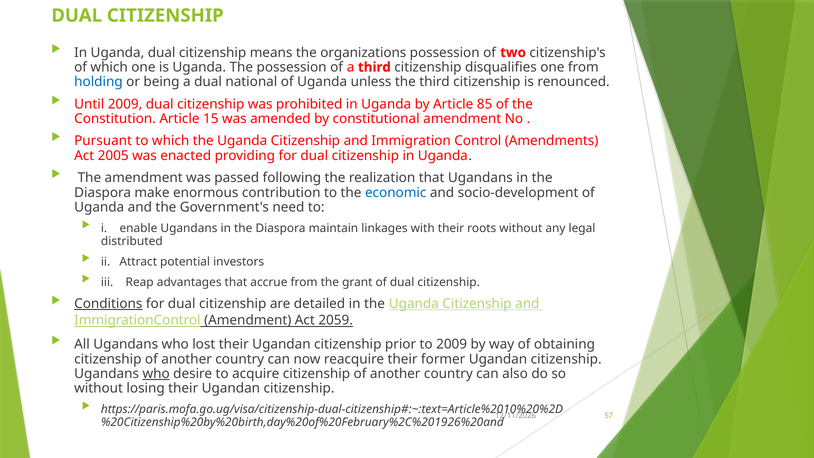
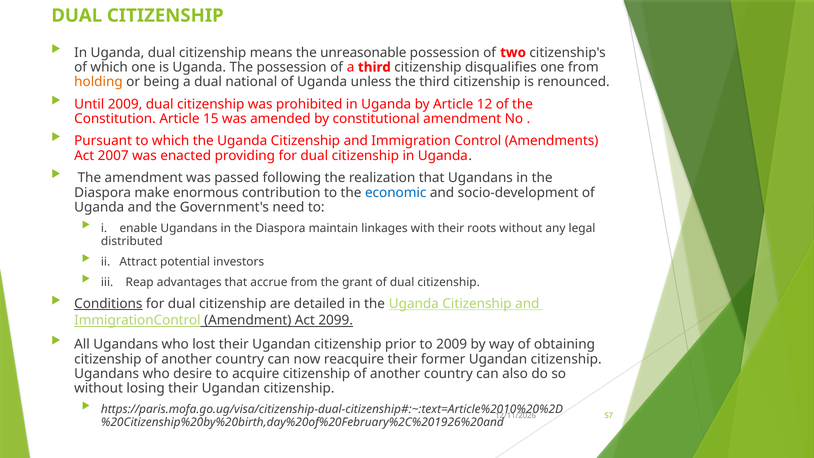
organizations: organizations -> unreasonable (363, 53)
holding colour: blue -> orange (98, 82)
85: 85 -> 12 (485, 104)
2005: 2005 -> 2007 (113, 156)
2059: 2059 -> 2099 (336, 320)
who underline: present -> none (156, 374)
